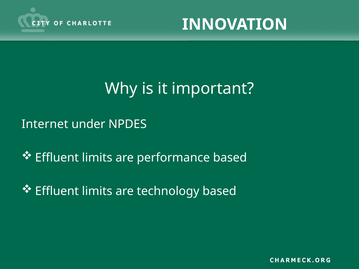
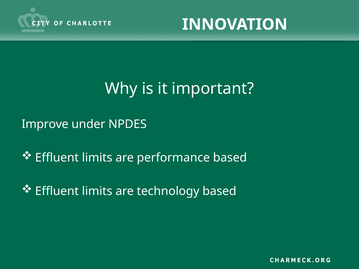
Internet: Internet -> Improve (45, 124)
